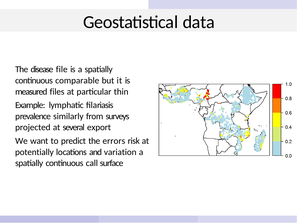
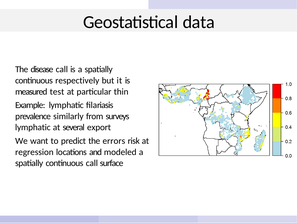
disease file: file -> call (62, 69)
comparable: comparable -> respectively (77, 80)
files: files -> test (57, 92)
projected: projected -> lymphatic (33, 127)
potentially: potentially -> regression (34, 152)
variation: variation -> modeled (120, 152)
